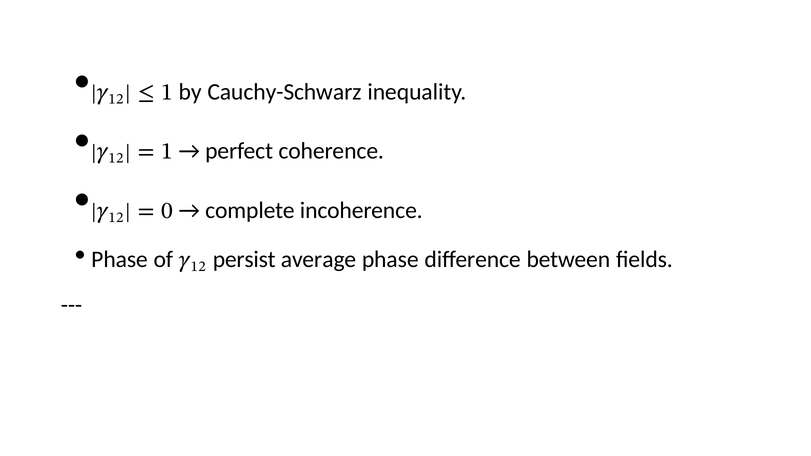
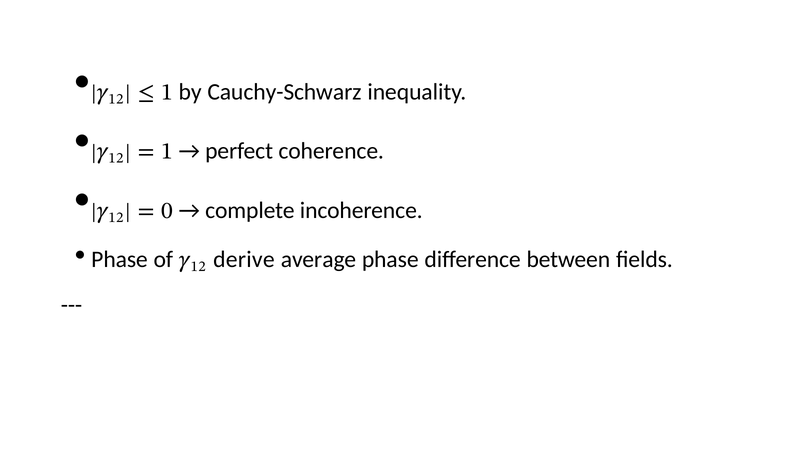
persist: persist -> derive (244, 259)
